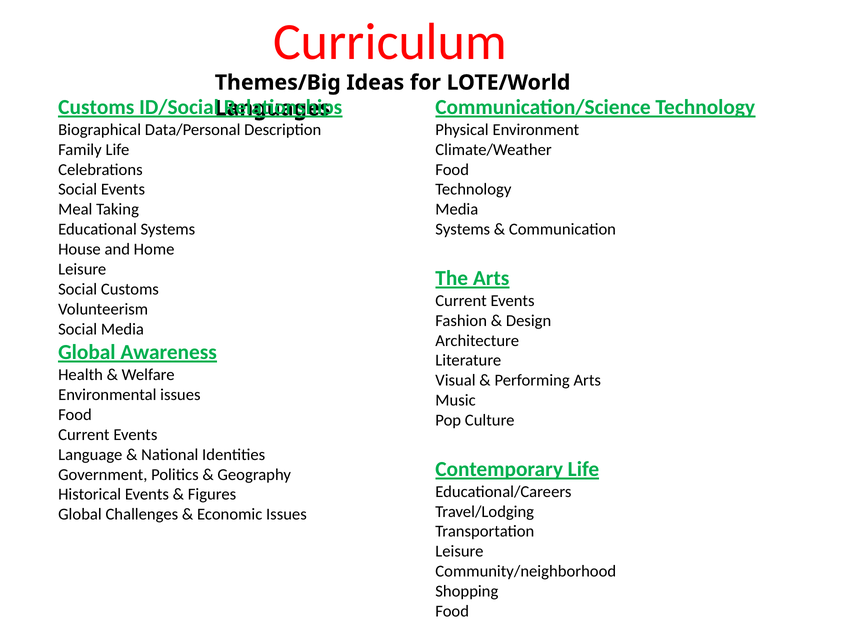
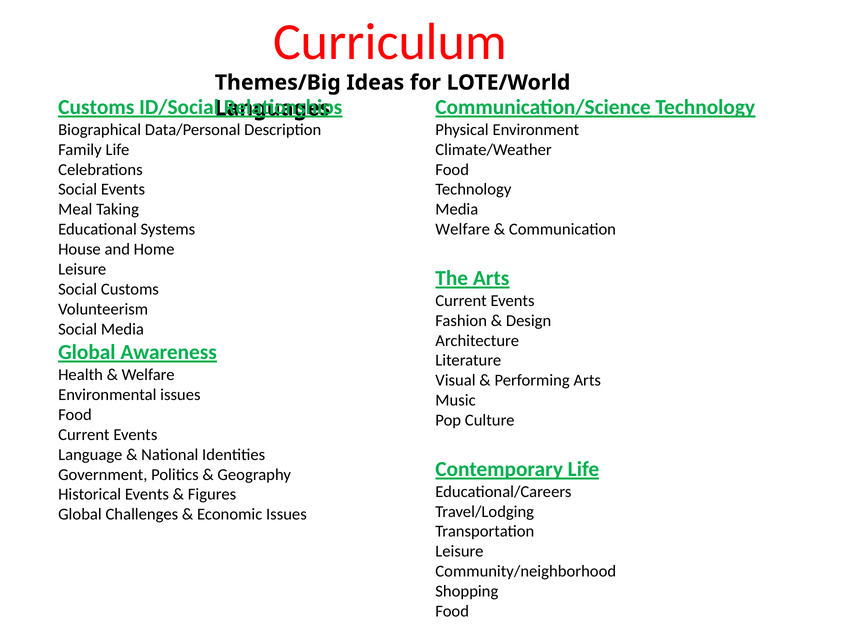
Systems: Systems -> Welfare (463, 229)
